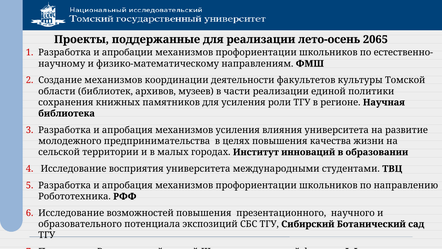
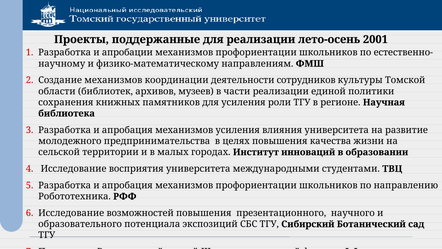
2065: 2065 -> 2001 (375, 39)
факультетов: факультетов -> сотрудников (306, 80)
